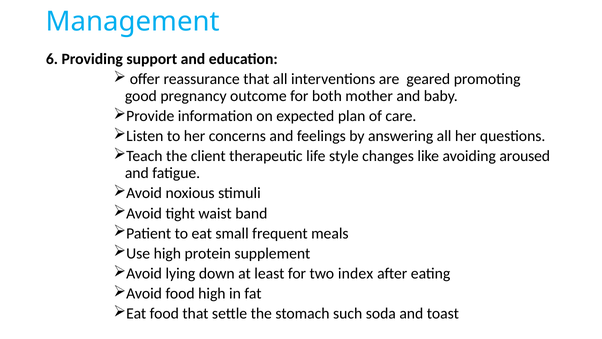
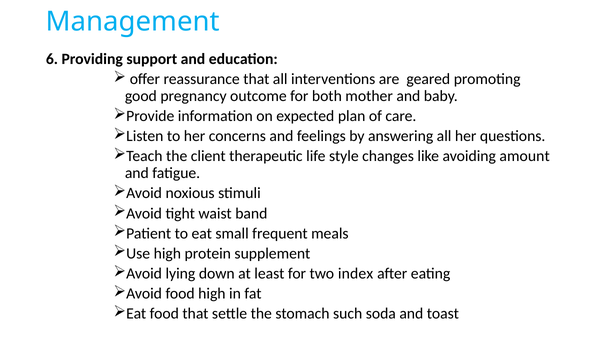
aroused: aroused -> amount (525, 156)
